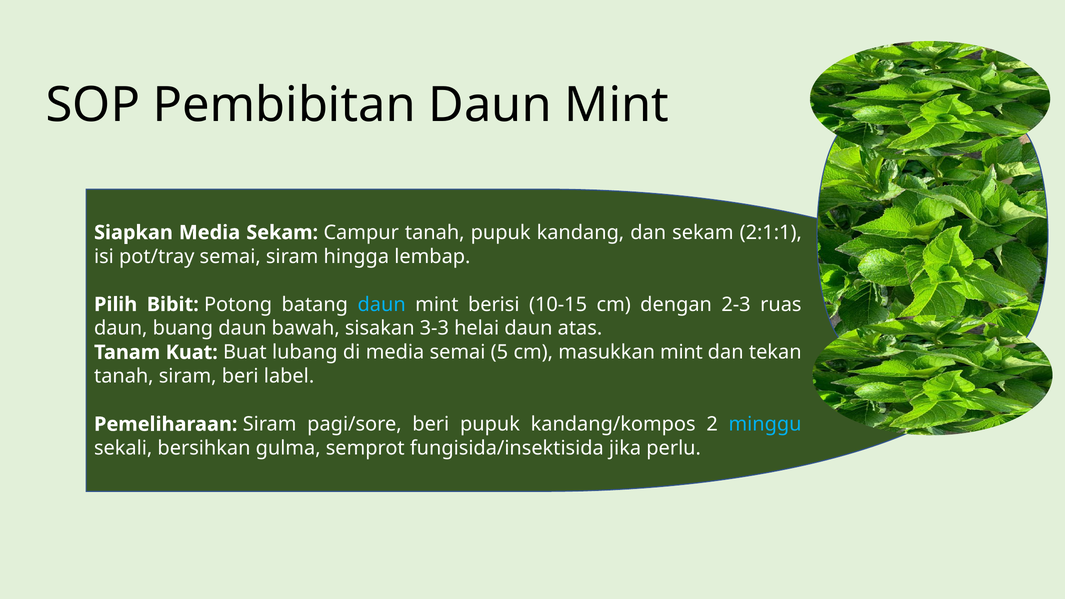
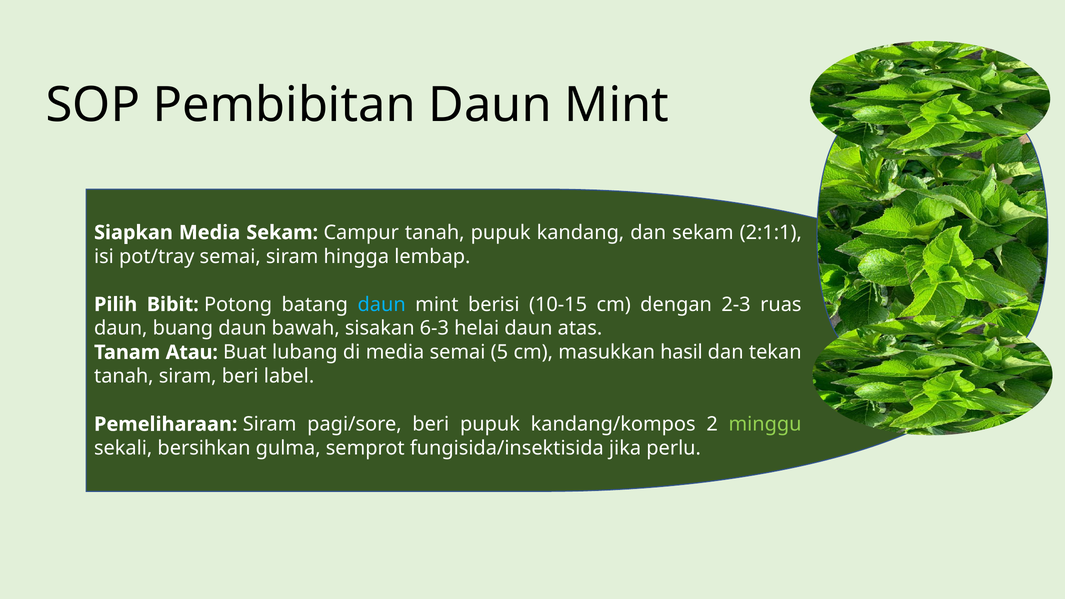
3-3: 3-3 -> 6-3 (434, 328)
Kuat: Kuat -> Atau (192, 352)
masukkan mint: mint -> hasil (681, 352)
minggu colour: light blue -> light green (765, 424)
